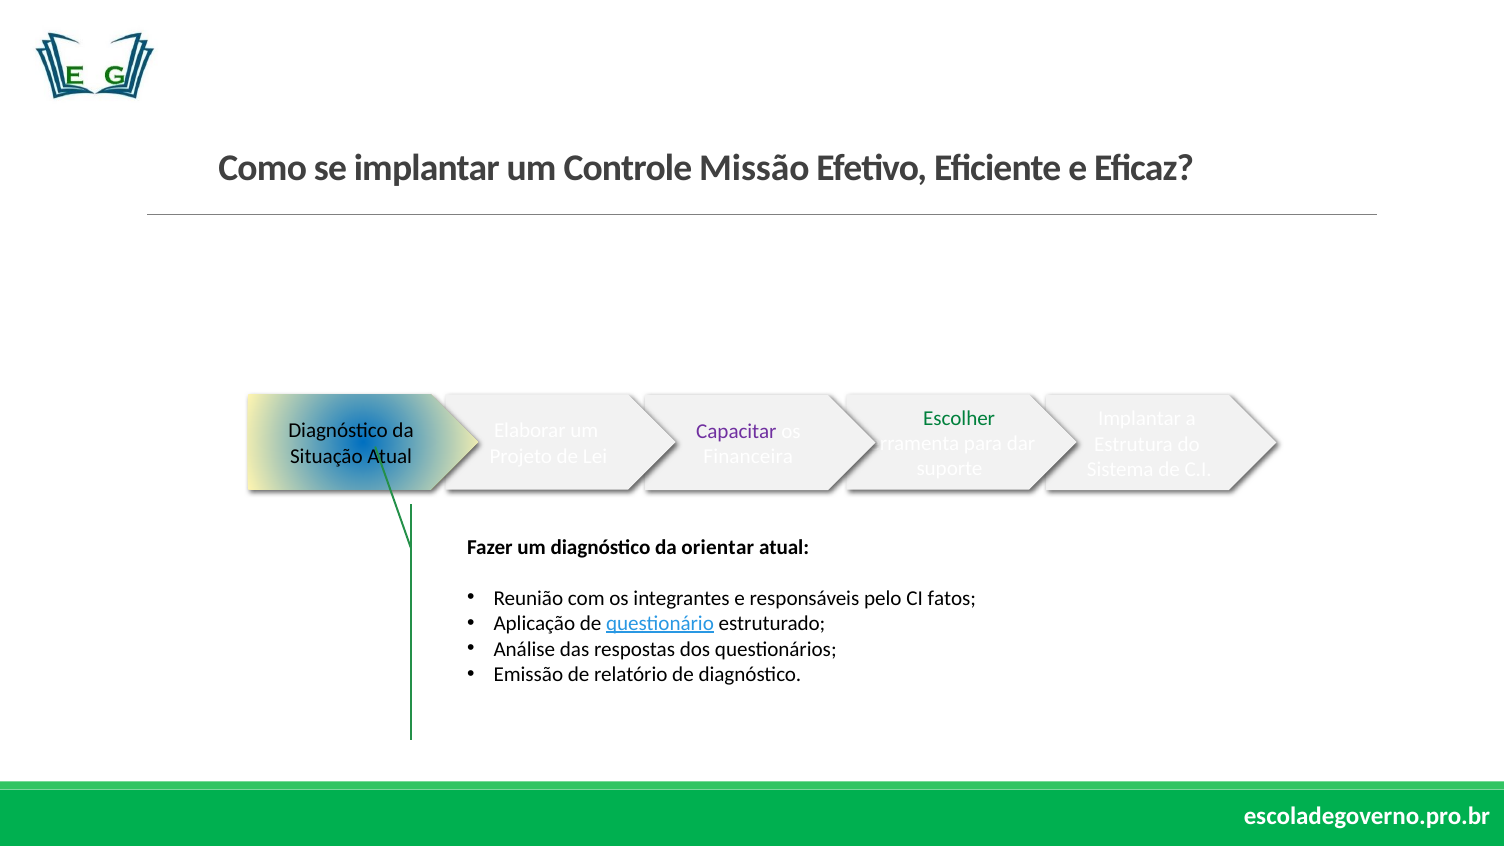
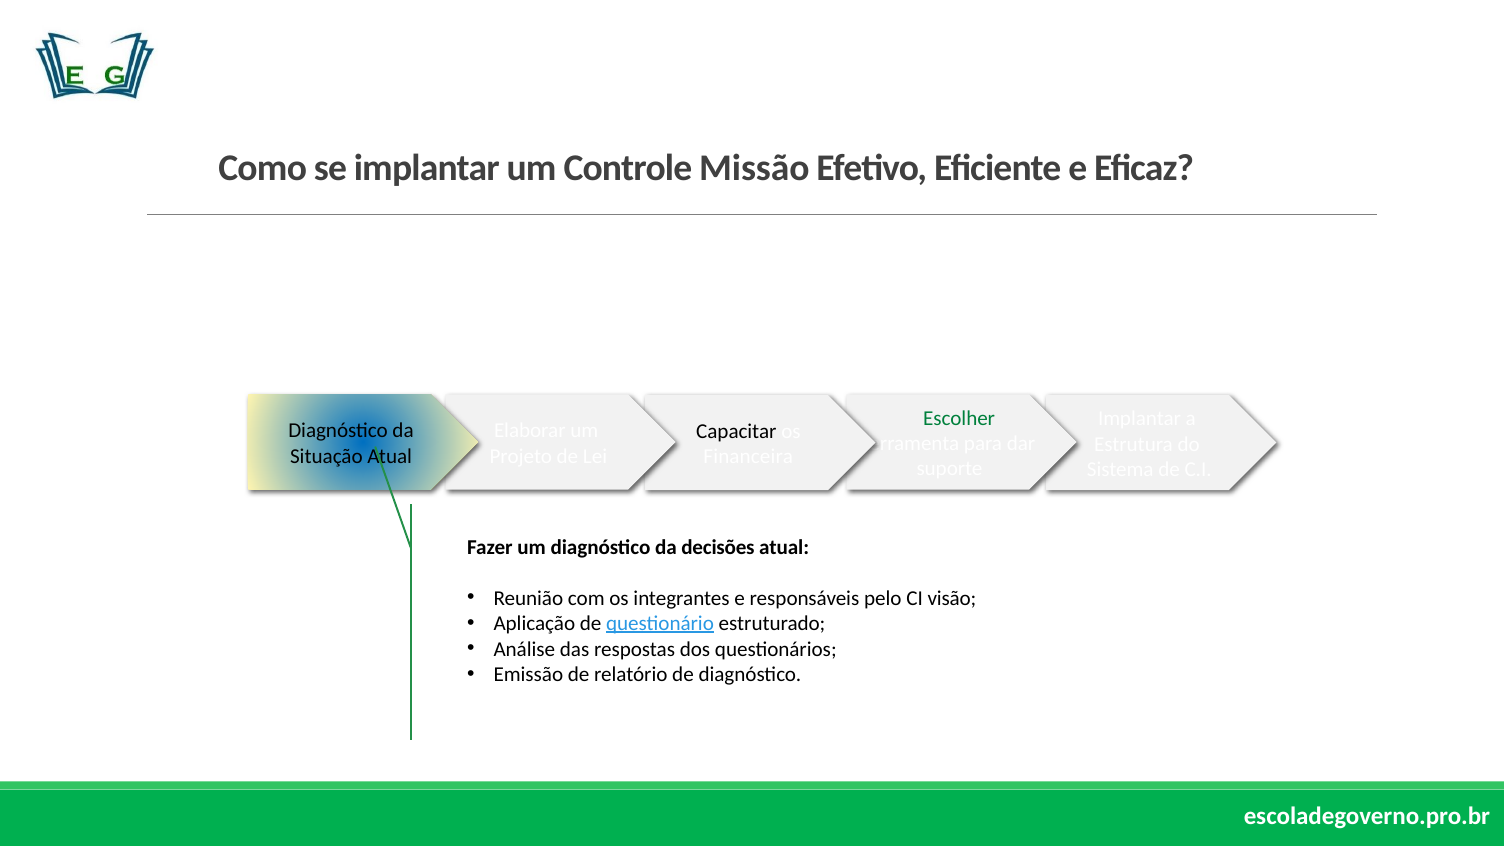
Capacitar colour: purple -> black (736, 431)
orientar: orientar -> decisões (718, 547)
fatos: fatos -> visão (952, 598)
